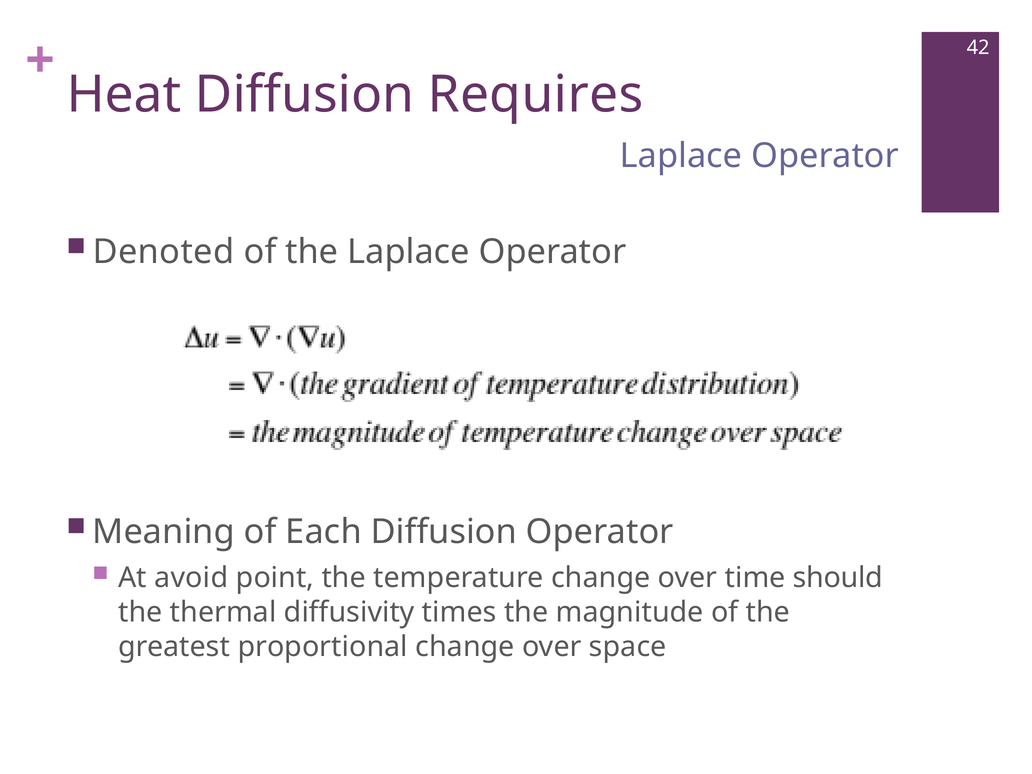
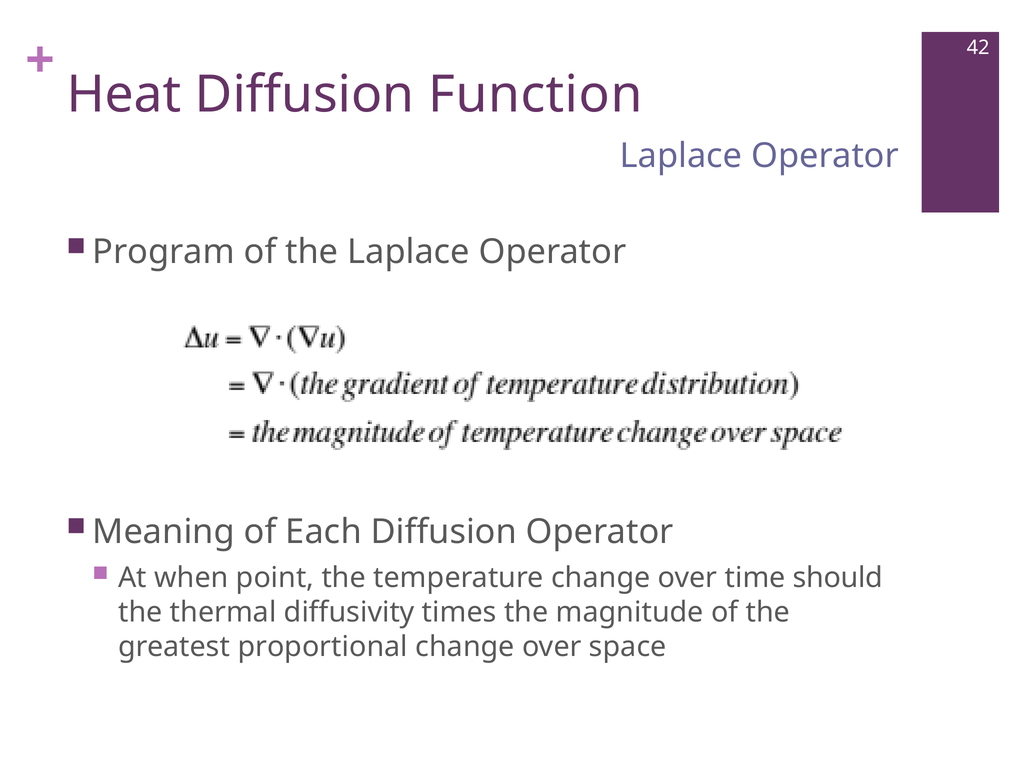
Requires: Requires -> Function (535, 95)
Denoted: Denoted -> Program (164, 252)
avoid: avoid -> when (191, 578)
